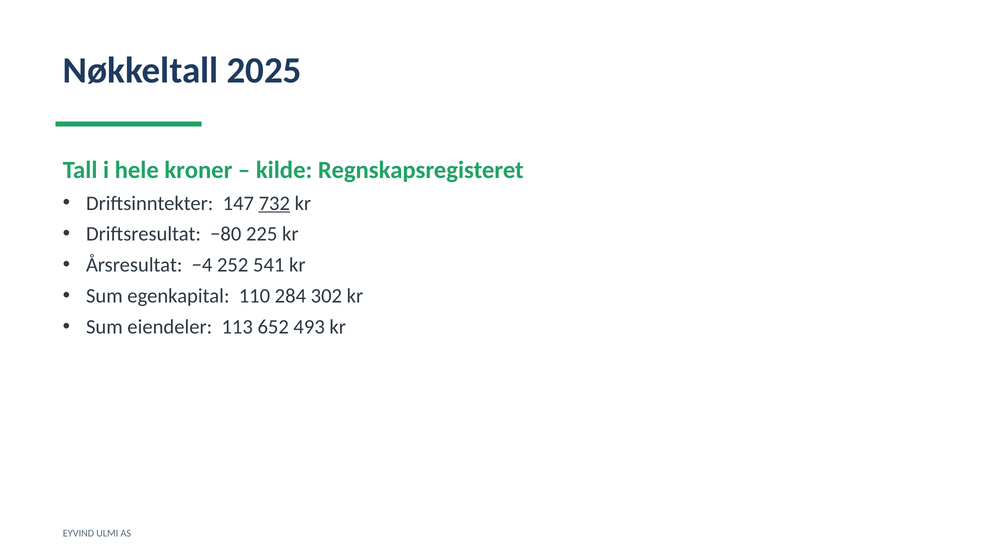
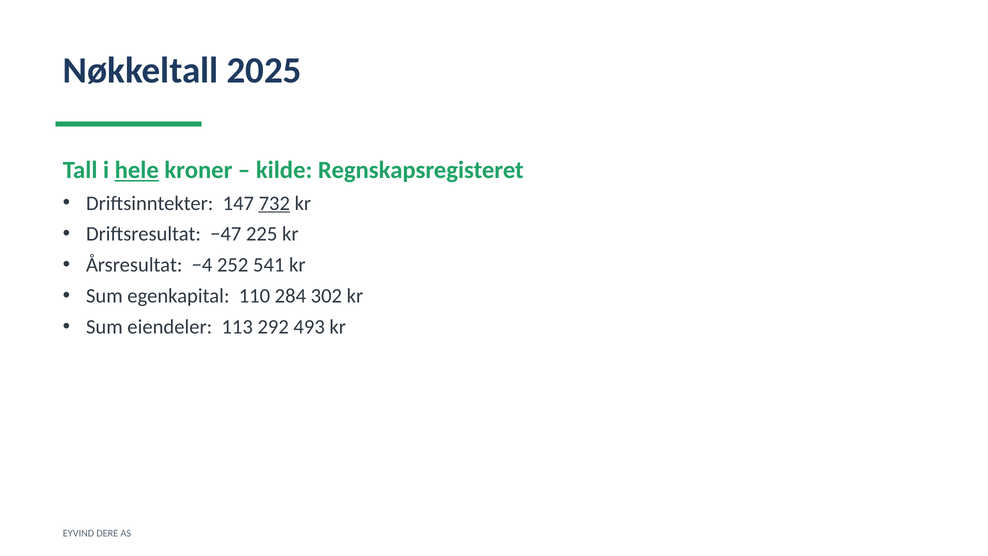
hele underline: none -> present (137, 170)
−80: −80 -> −47 (226, 234)
652: 652 -> 292 (273, 327)
ULMI: ULMI -> DERE (107, 533)
